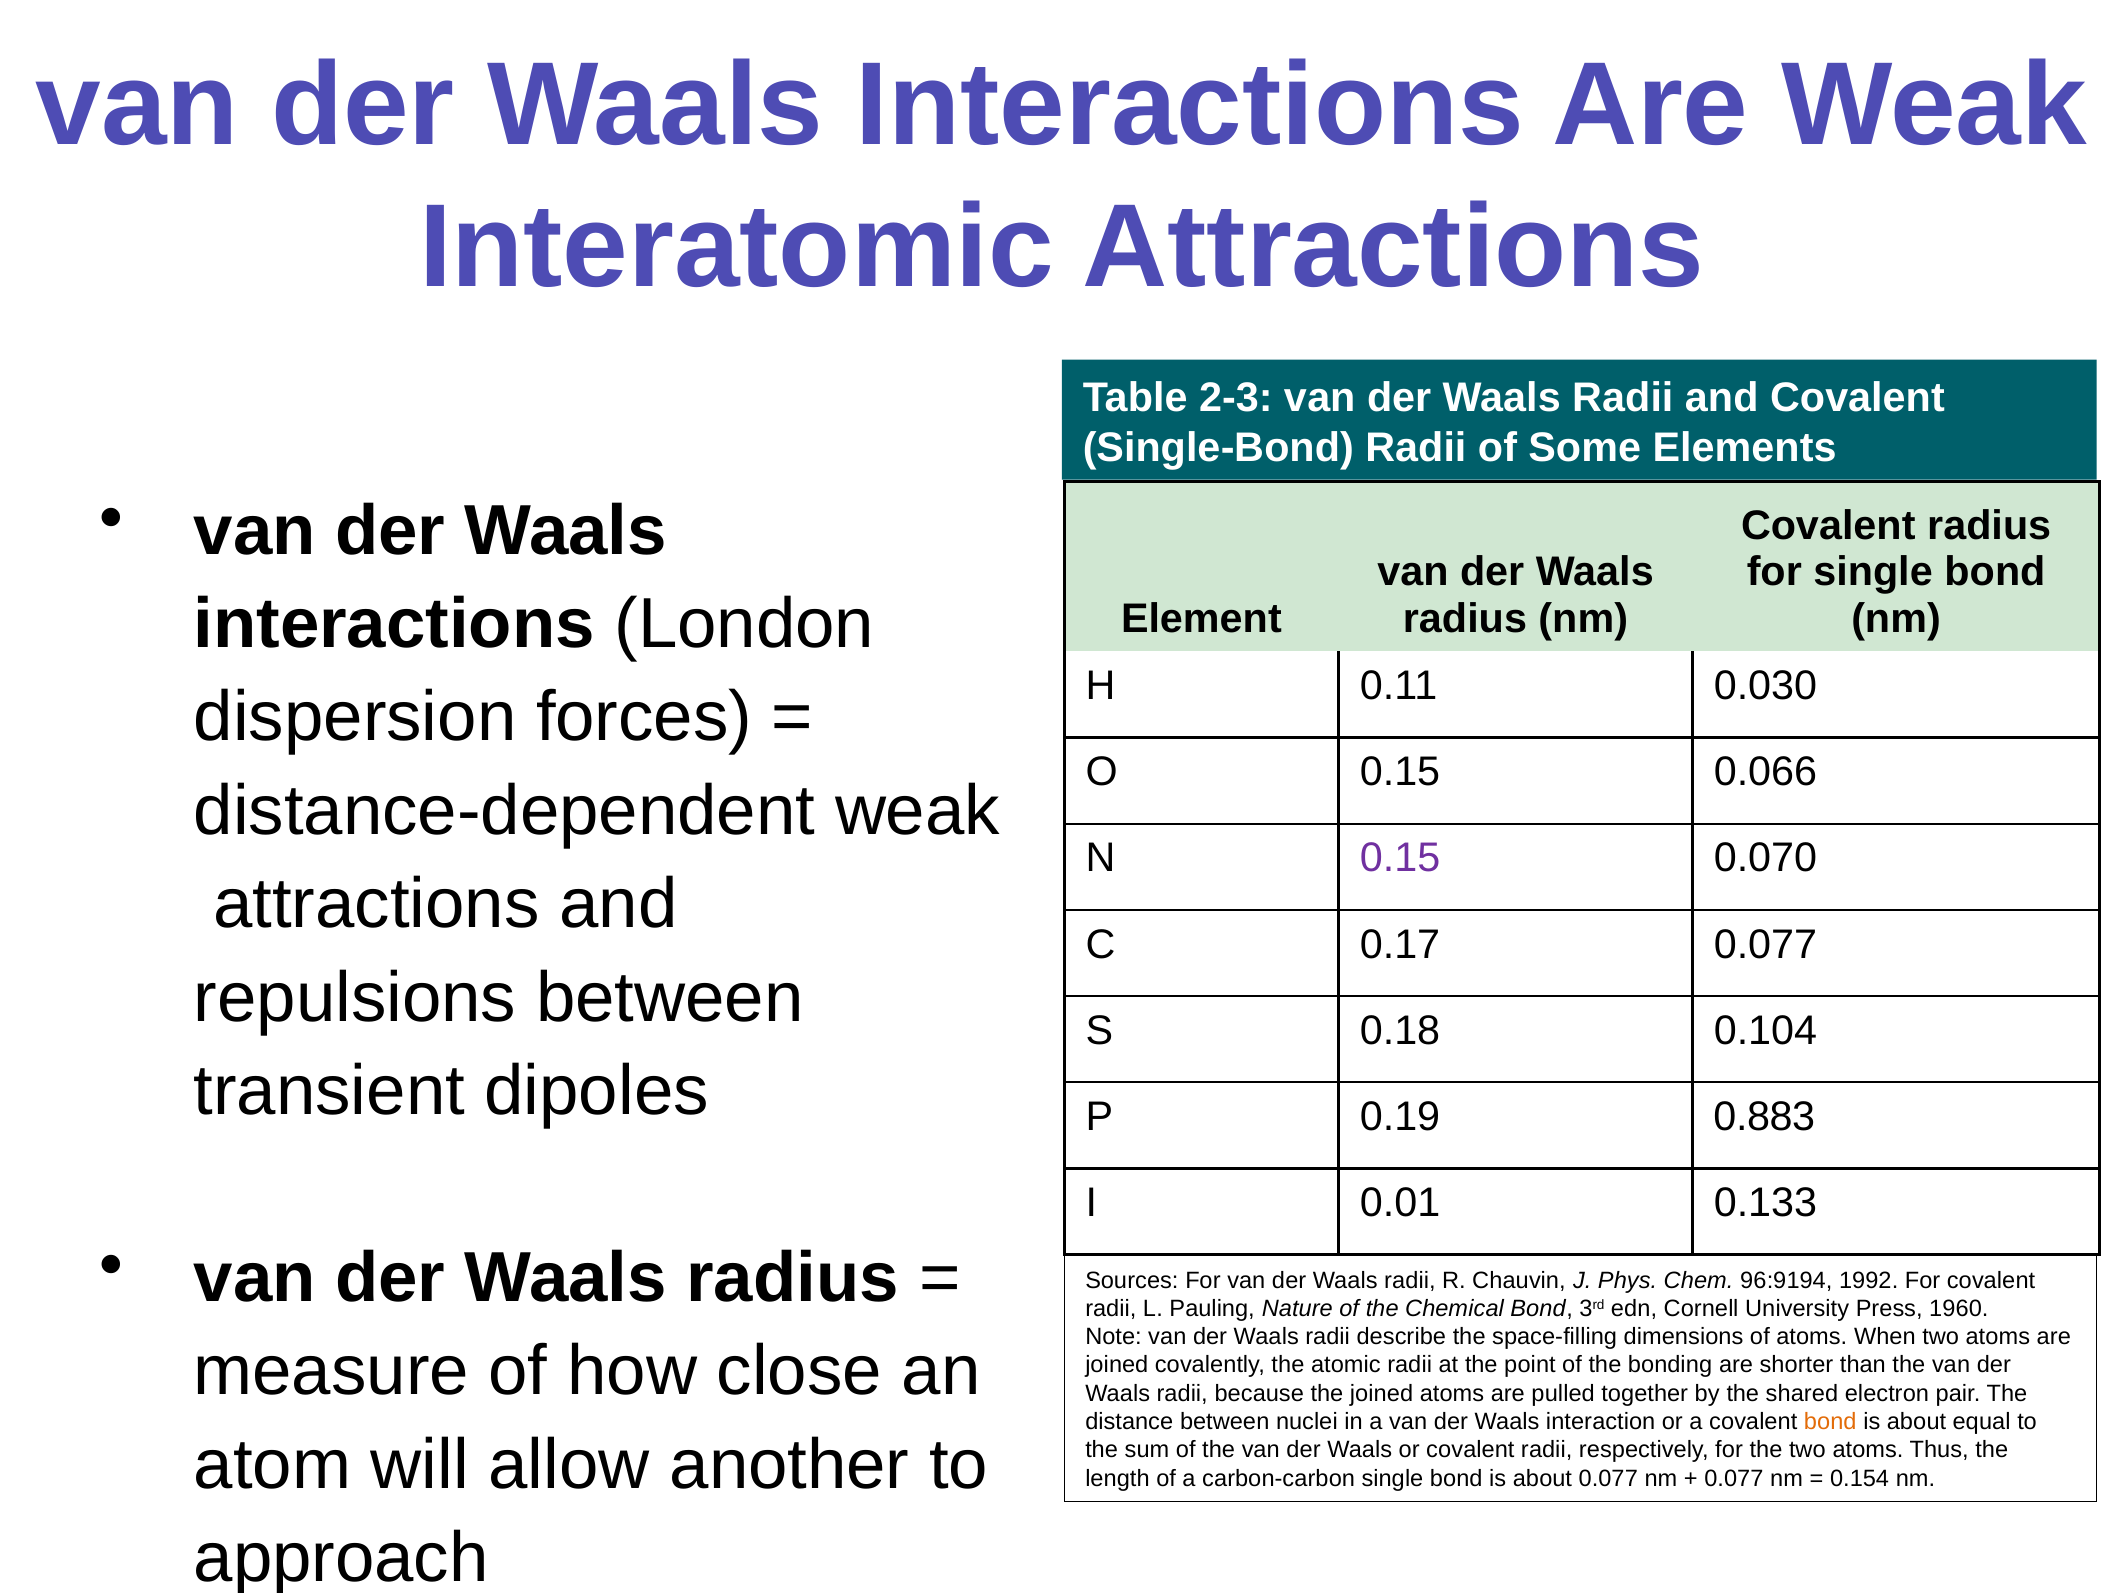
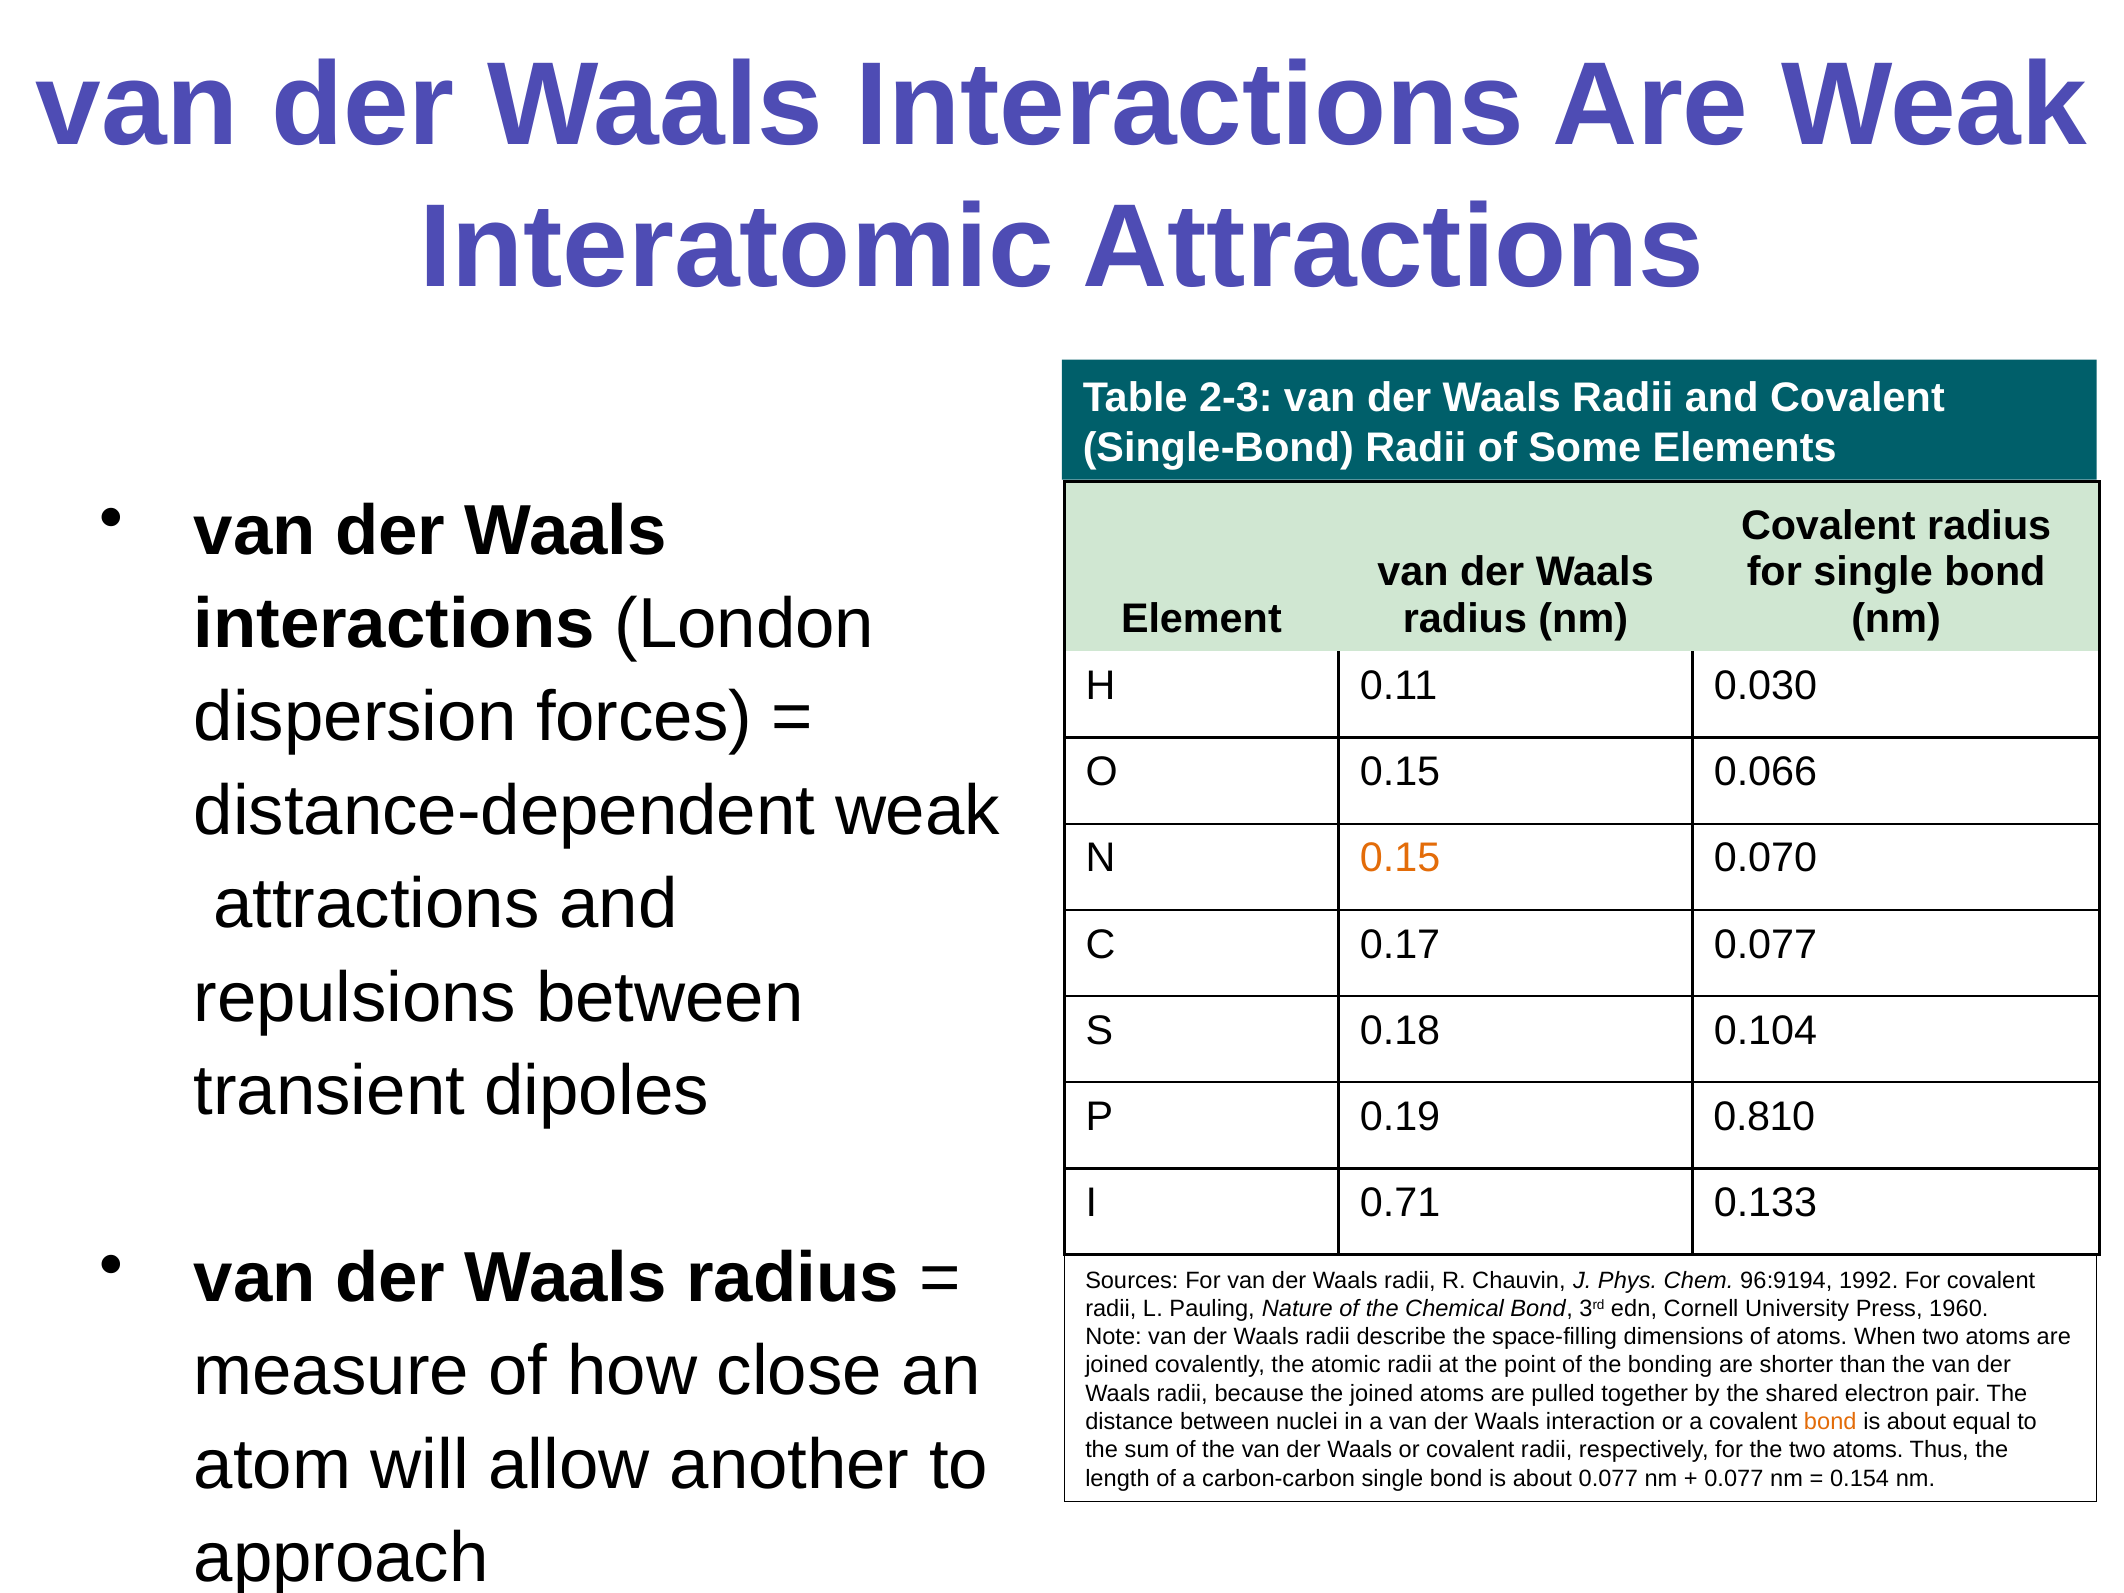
0.15 colour: purple -> orange (1400, 858)
0.883: 0.883 -> 0.810 (1764, 1117)
0.01: 0.01 -> 0.71 (1400, 1203)
